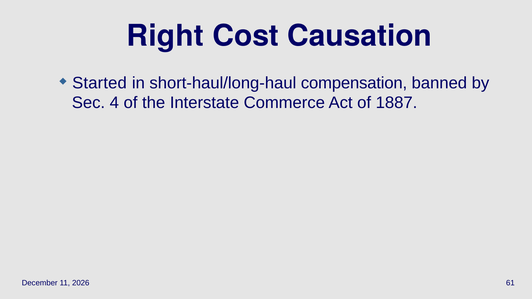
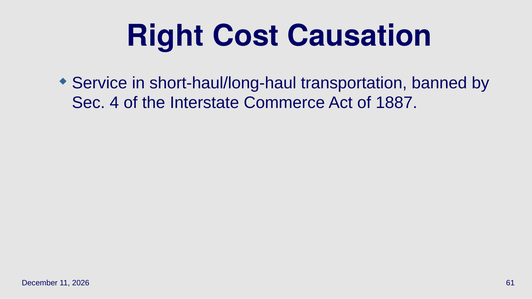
Started: Started -> Service (100, 83)
compensation: compensation -> transportation (354, 83)
